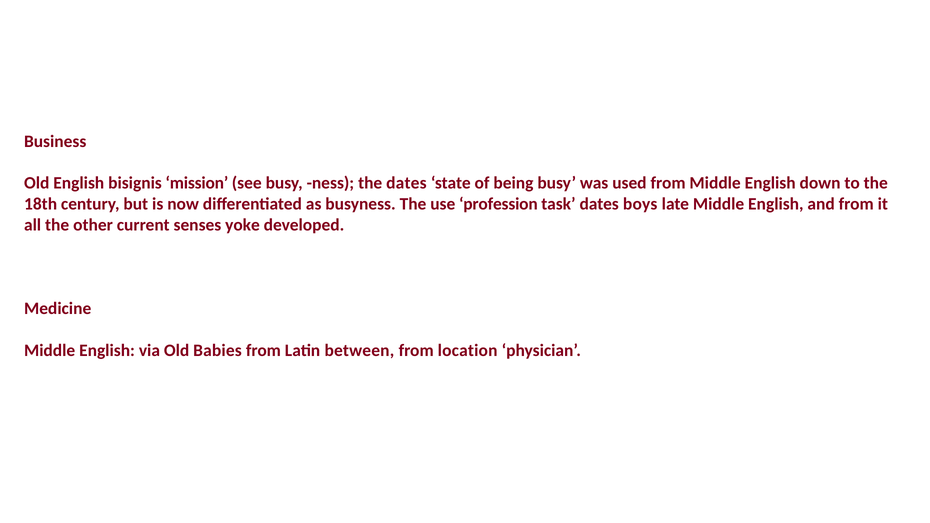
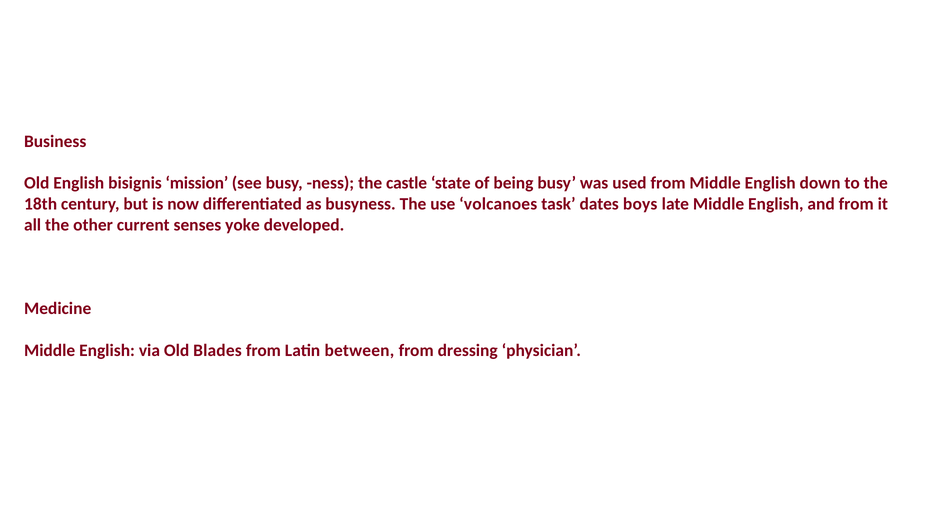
the dates: dates -> castle (407, 183)
profession: profession -> volcanoes (498, 204)
Babies: Babies -> Blades (217, 351)
location: location -> dressing (468, 351)
